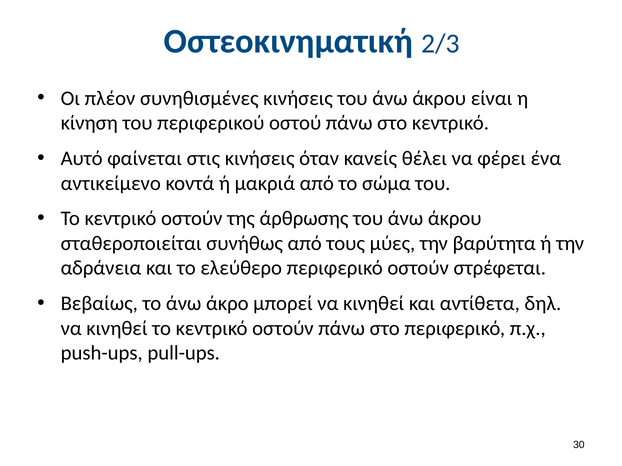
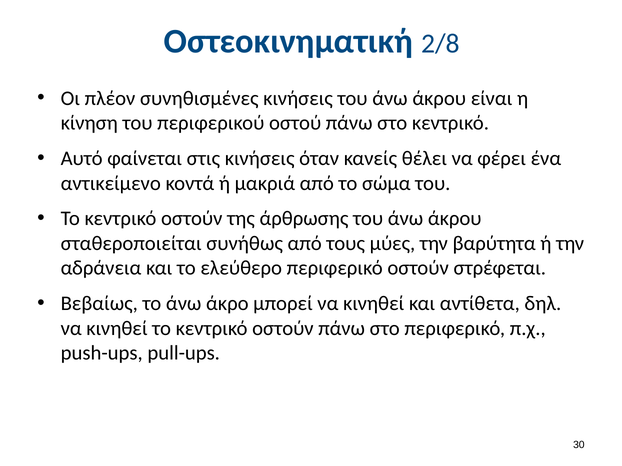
2/3: 2/3 -> 2/8 (440, 44)
